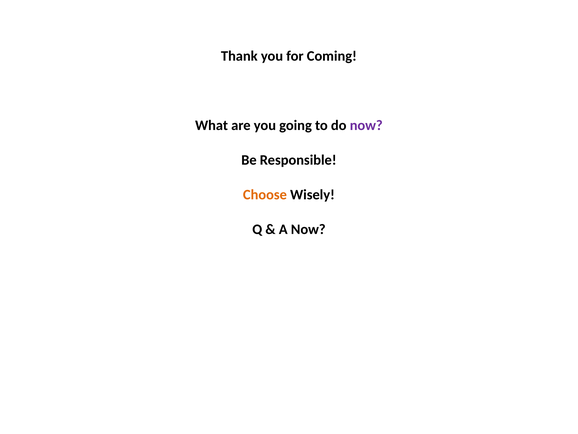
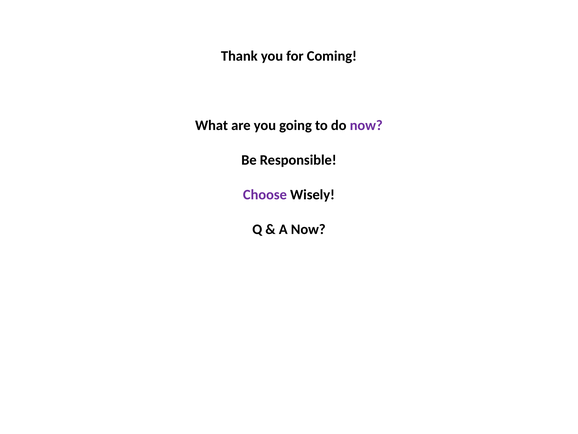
Choose colour: orange -> purple (265, 195)
